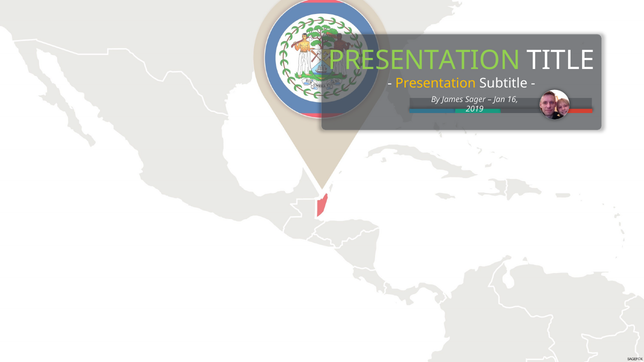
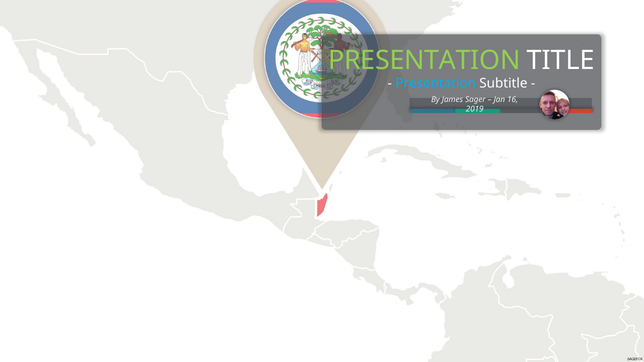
Presentation colour: yellow -> light blue (436, 84)
